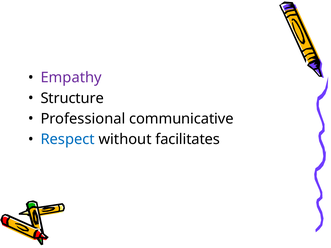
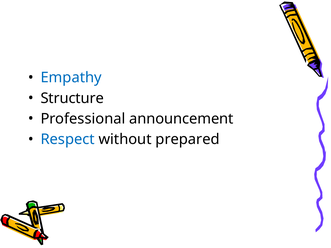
Empathy colour: purple -> blue (71, 78)
communicative: communicative -> announcement (181, 119)
facilitates: facilitates -> prepared (188, 140)
